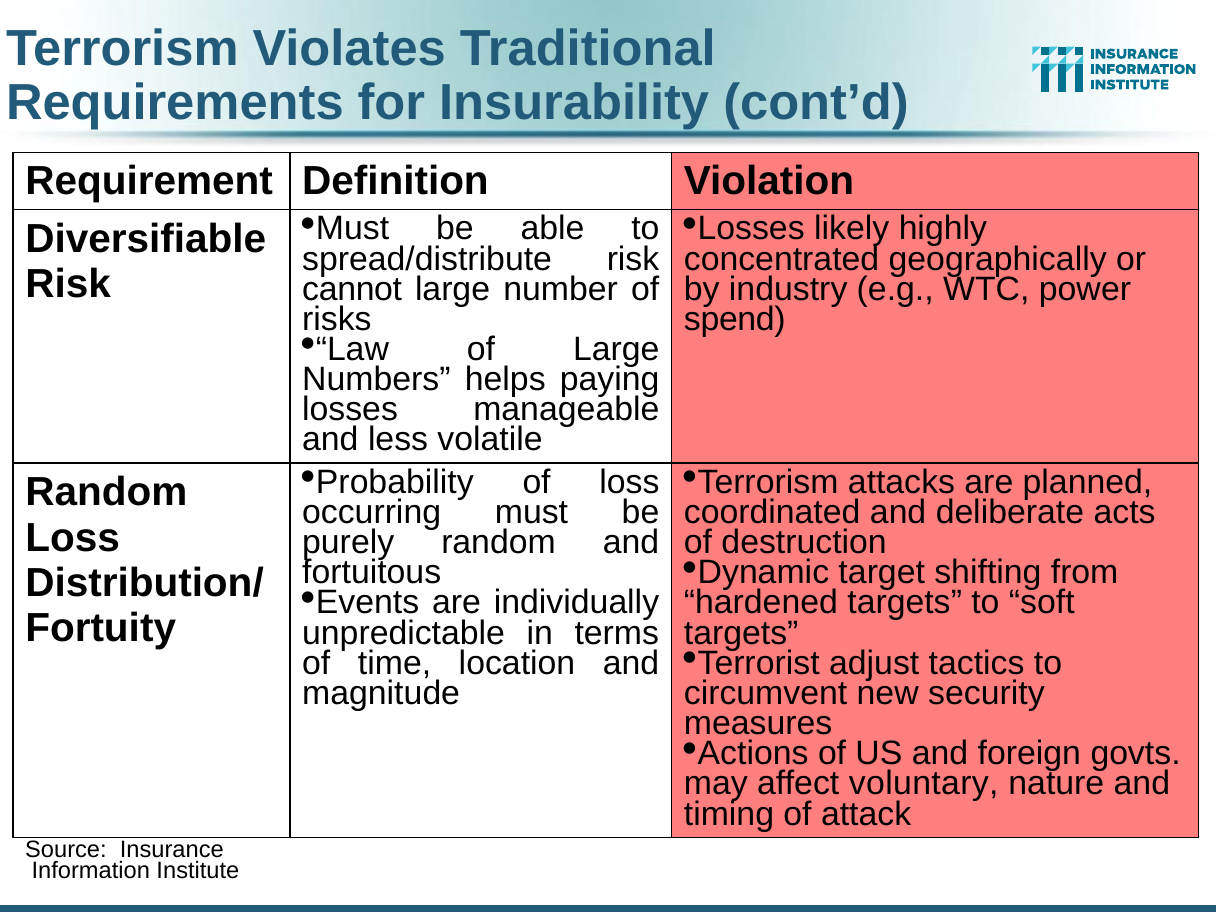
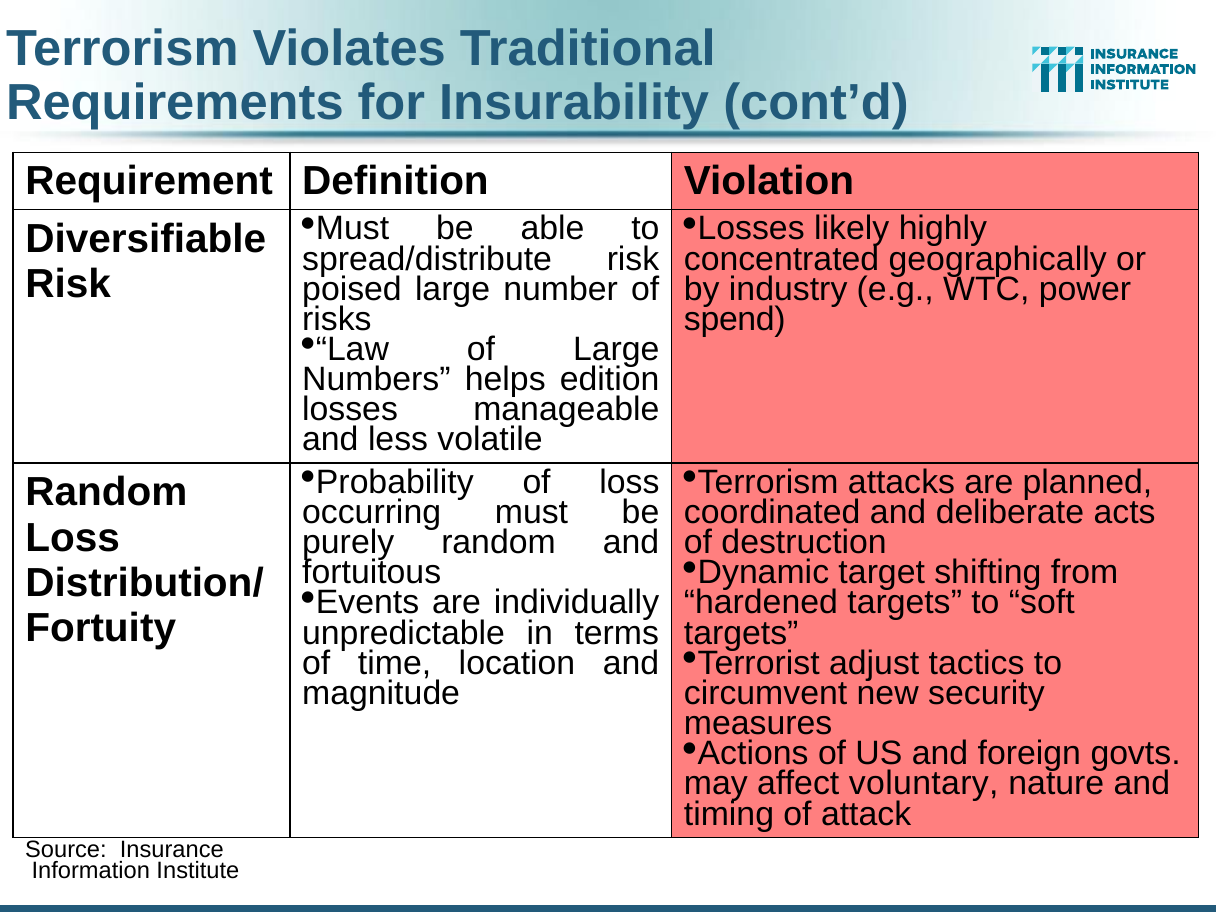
cannot: cannot -> poised (352, 289)
paying: paying -> edition (610, 379)
